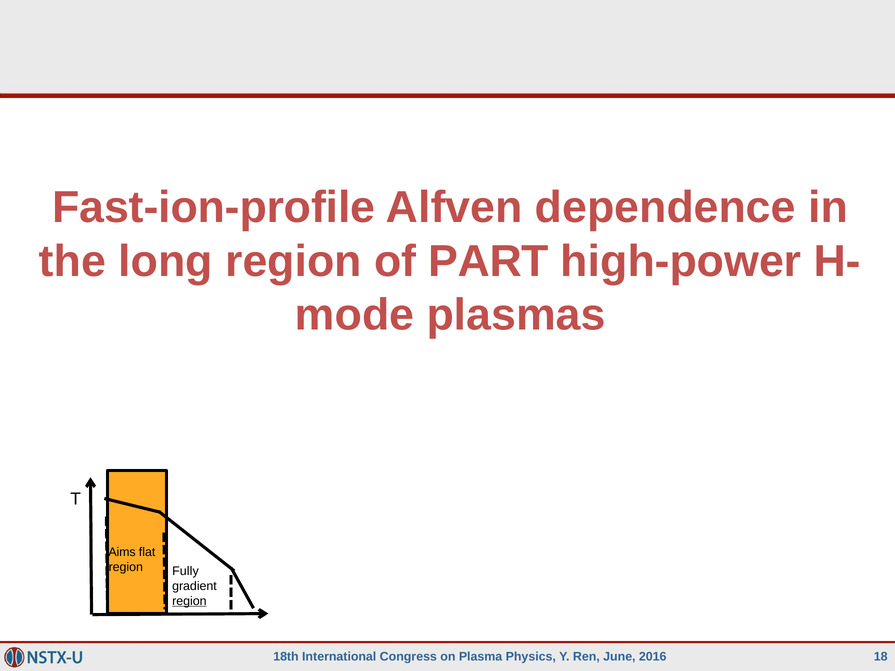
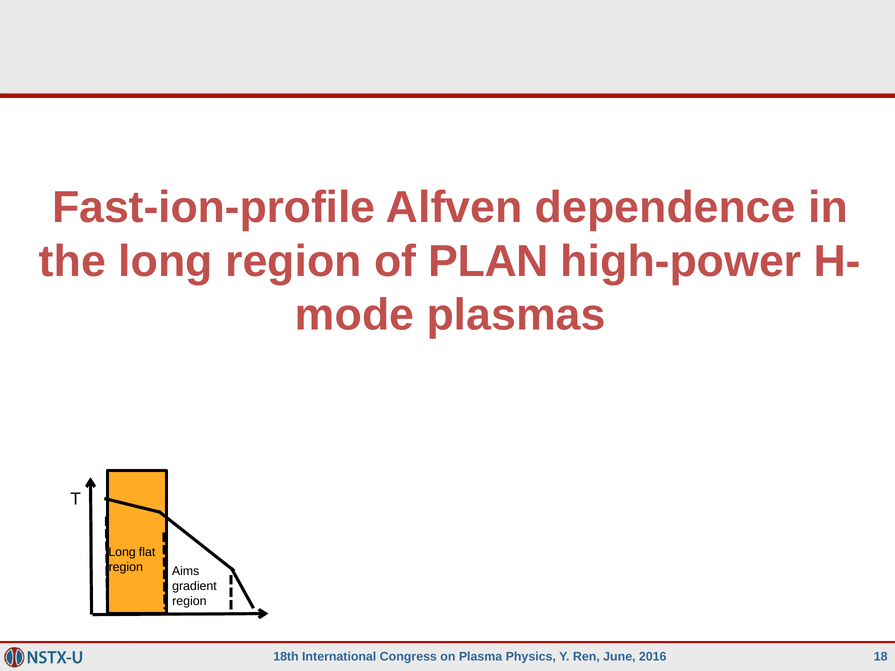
PART: PART -> PLAN (489, 261)
Aims: Aims -> Long (122, 552)
Fully: Fully -> Aims (186, 571)
region underline: present -> none (189, 601)
